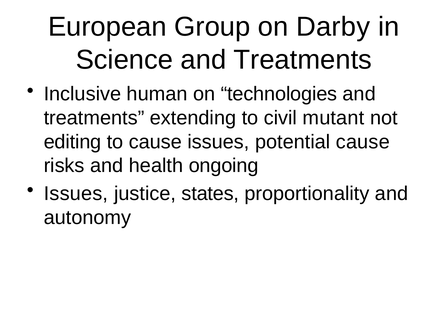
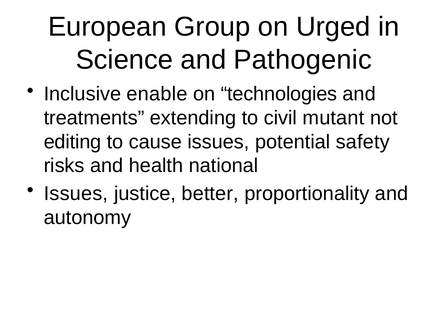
Darby: Darby -> Urged (333, 27)
Science and Treatments: Treatments -> Pathogenic (303, 60)
human: human -> enable (157, 94)
potential cause: cause -> safety (363, 142)
ongoing: ongoing -> national (224, 166)
states: states -> better (210, 194)
